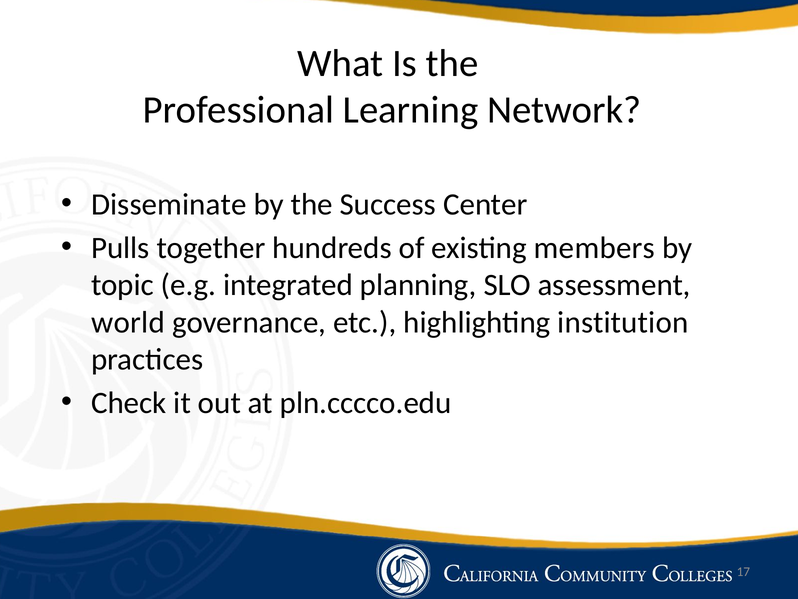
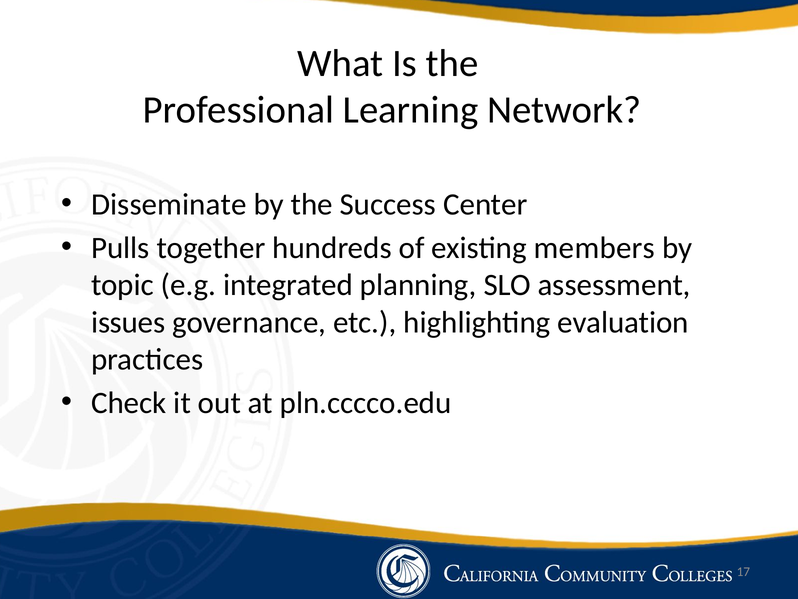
world: world -> issues (128, 322)
institution: institution -> evaluation (623, 322)
